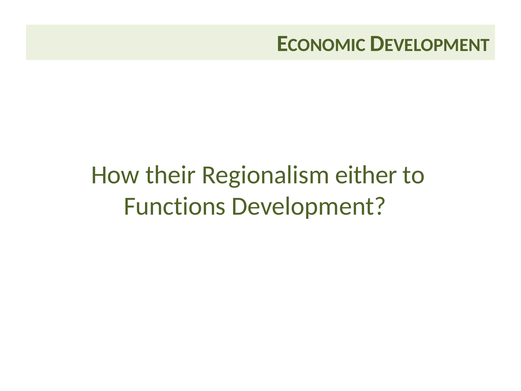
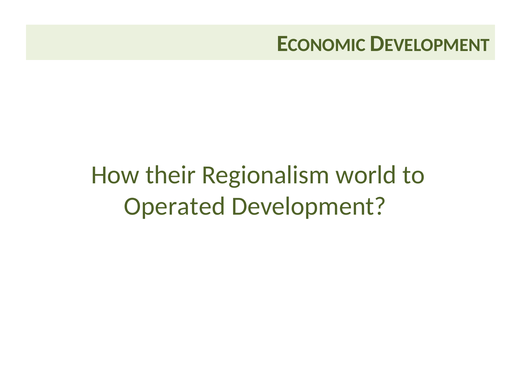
either: either -> world (366, 175)
Functions: Functions -> Operated (175, 206)
